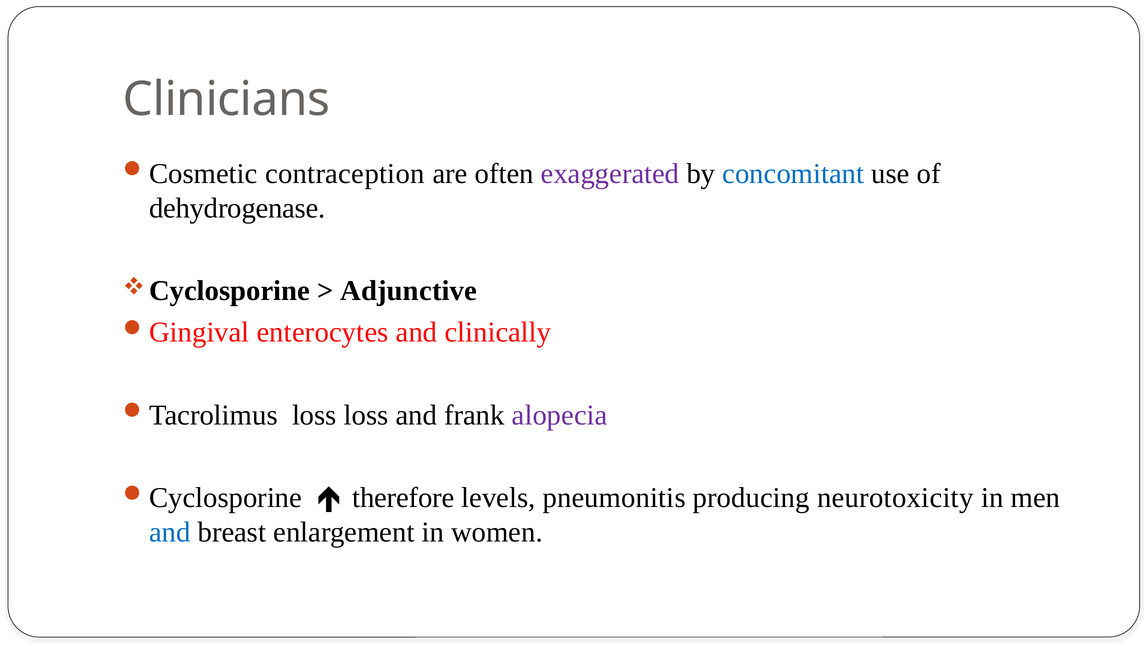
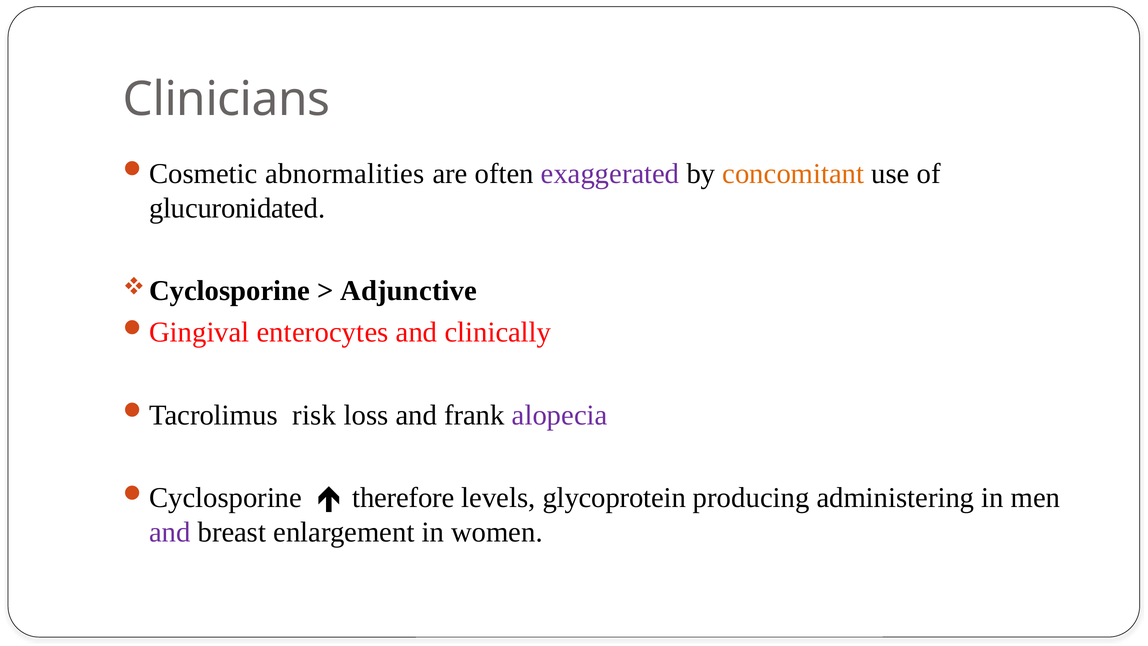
contraception: contraception -> abnormalities (345, 174)
concomitant colour: blue -> orange (793, 174)
dehydrogenase: dehydrogenase -> glucuronidated (237, 208)
loss: loss -> risk (314, 415)
pneumonitis: pneumonitis -> glycoprotein (614, 498)
neurotoxicity: neurotoxicity -> administering (895, 498)
and colour: blue -> purple (170, 532)
